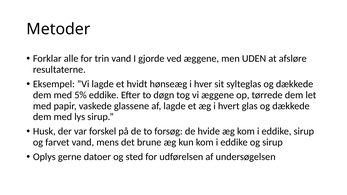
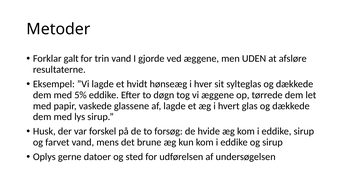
alle: alle -> galt (71, 59)
